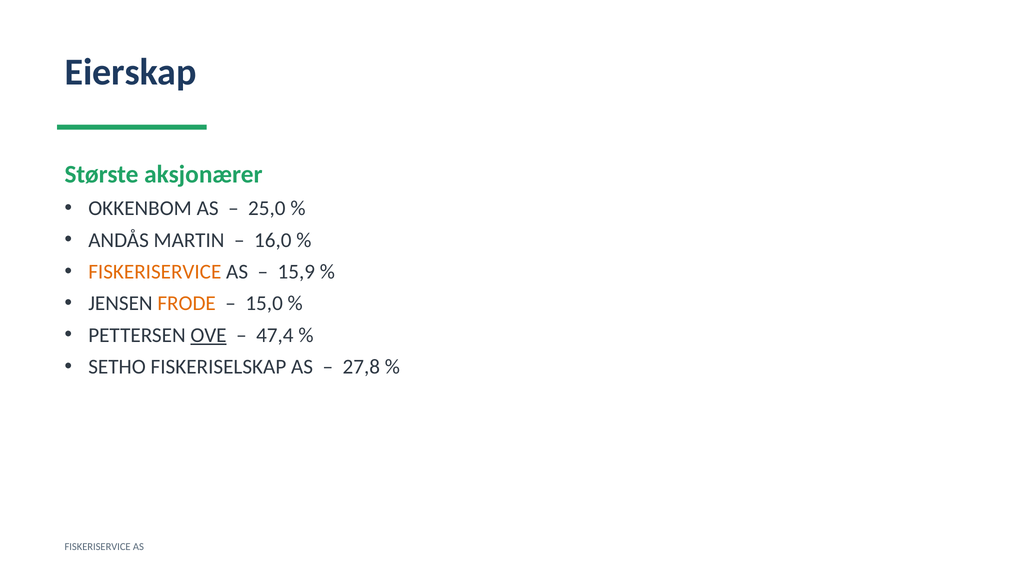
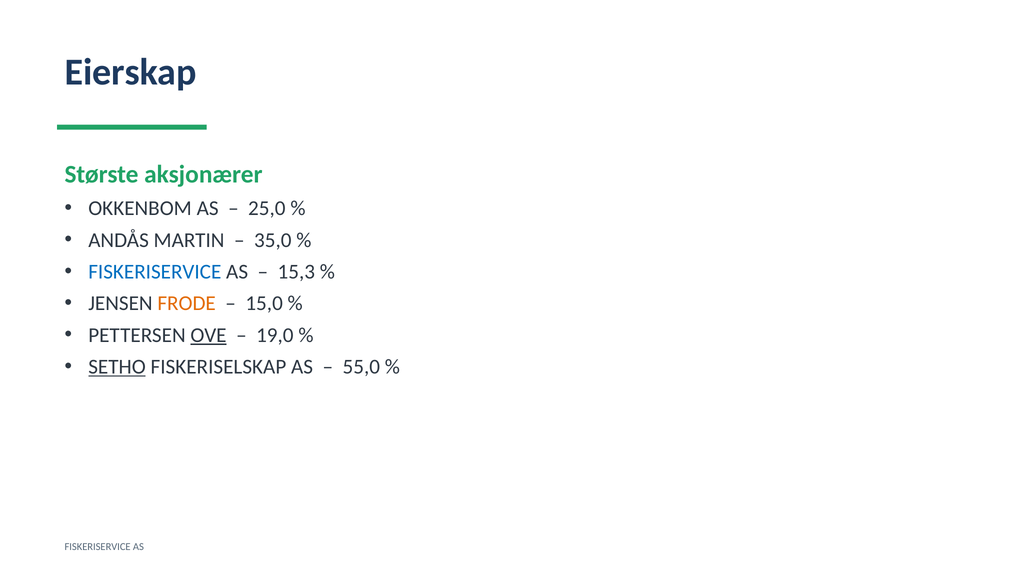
16,0: 16,0 -> 35,0 (273, 240)
FISKERISERVICE colour: orange -> blue (155, 272)
15,9: 15,9 -> 15,3 (296, 272)
47,4: 47,4 -> 19,0 (275, 335)
SETHO underline: none -> present (117, 367)
27,8: 27,8 -> 55,0 (361, 367)
